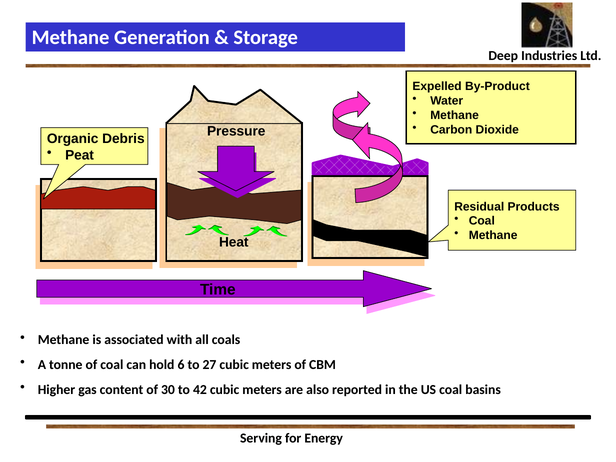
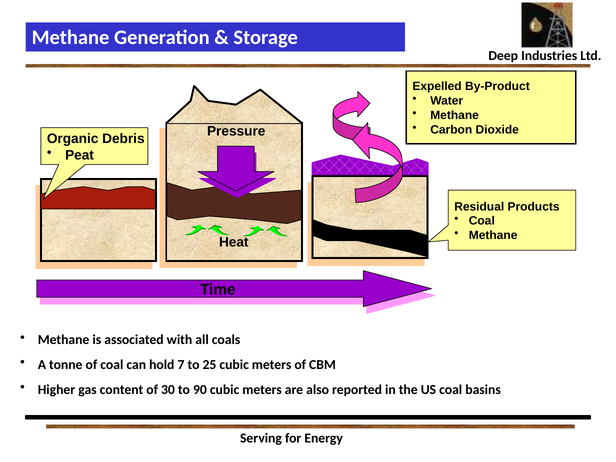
6: 6 -> 7 (181, 365)
27: 27 -> 25 (209, 365)
42: 42 -> 90 (200, 390)
